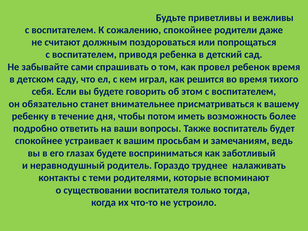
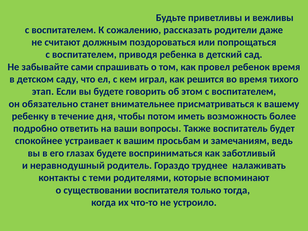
сожалению спокойнее: спокойнее -> рассказать (188, 30)
себя: себя -> этап (43, 92)
